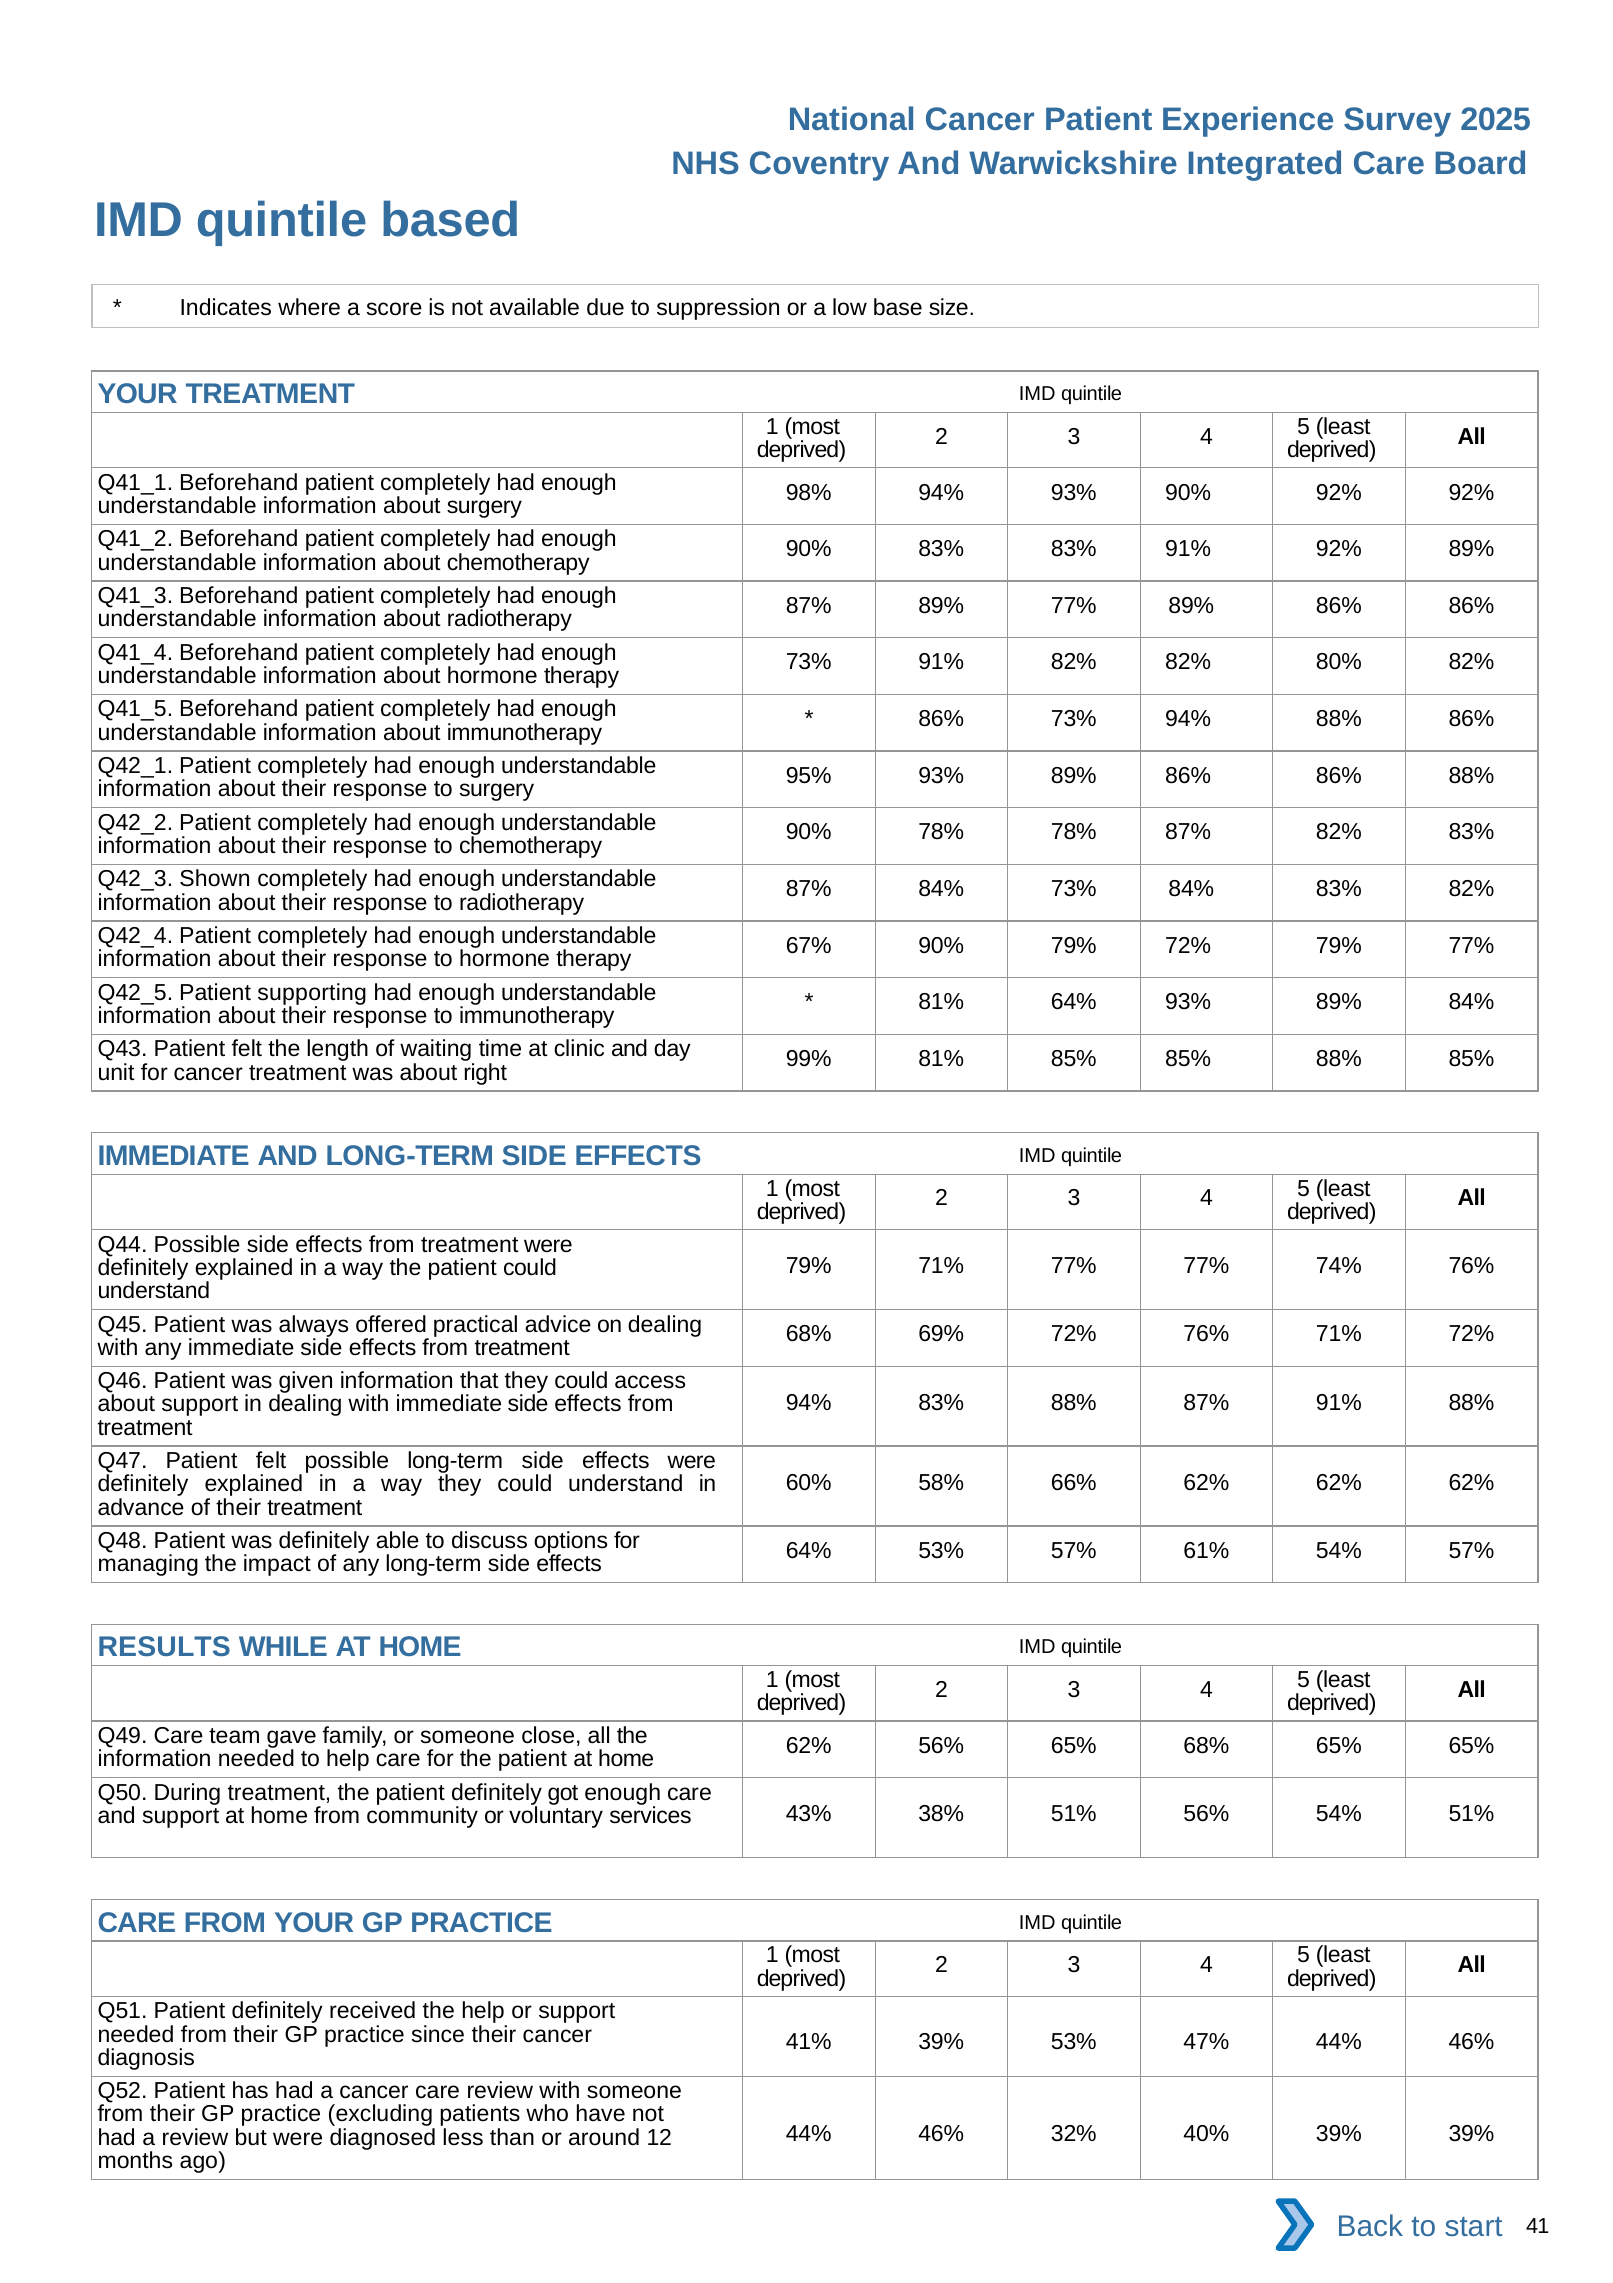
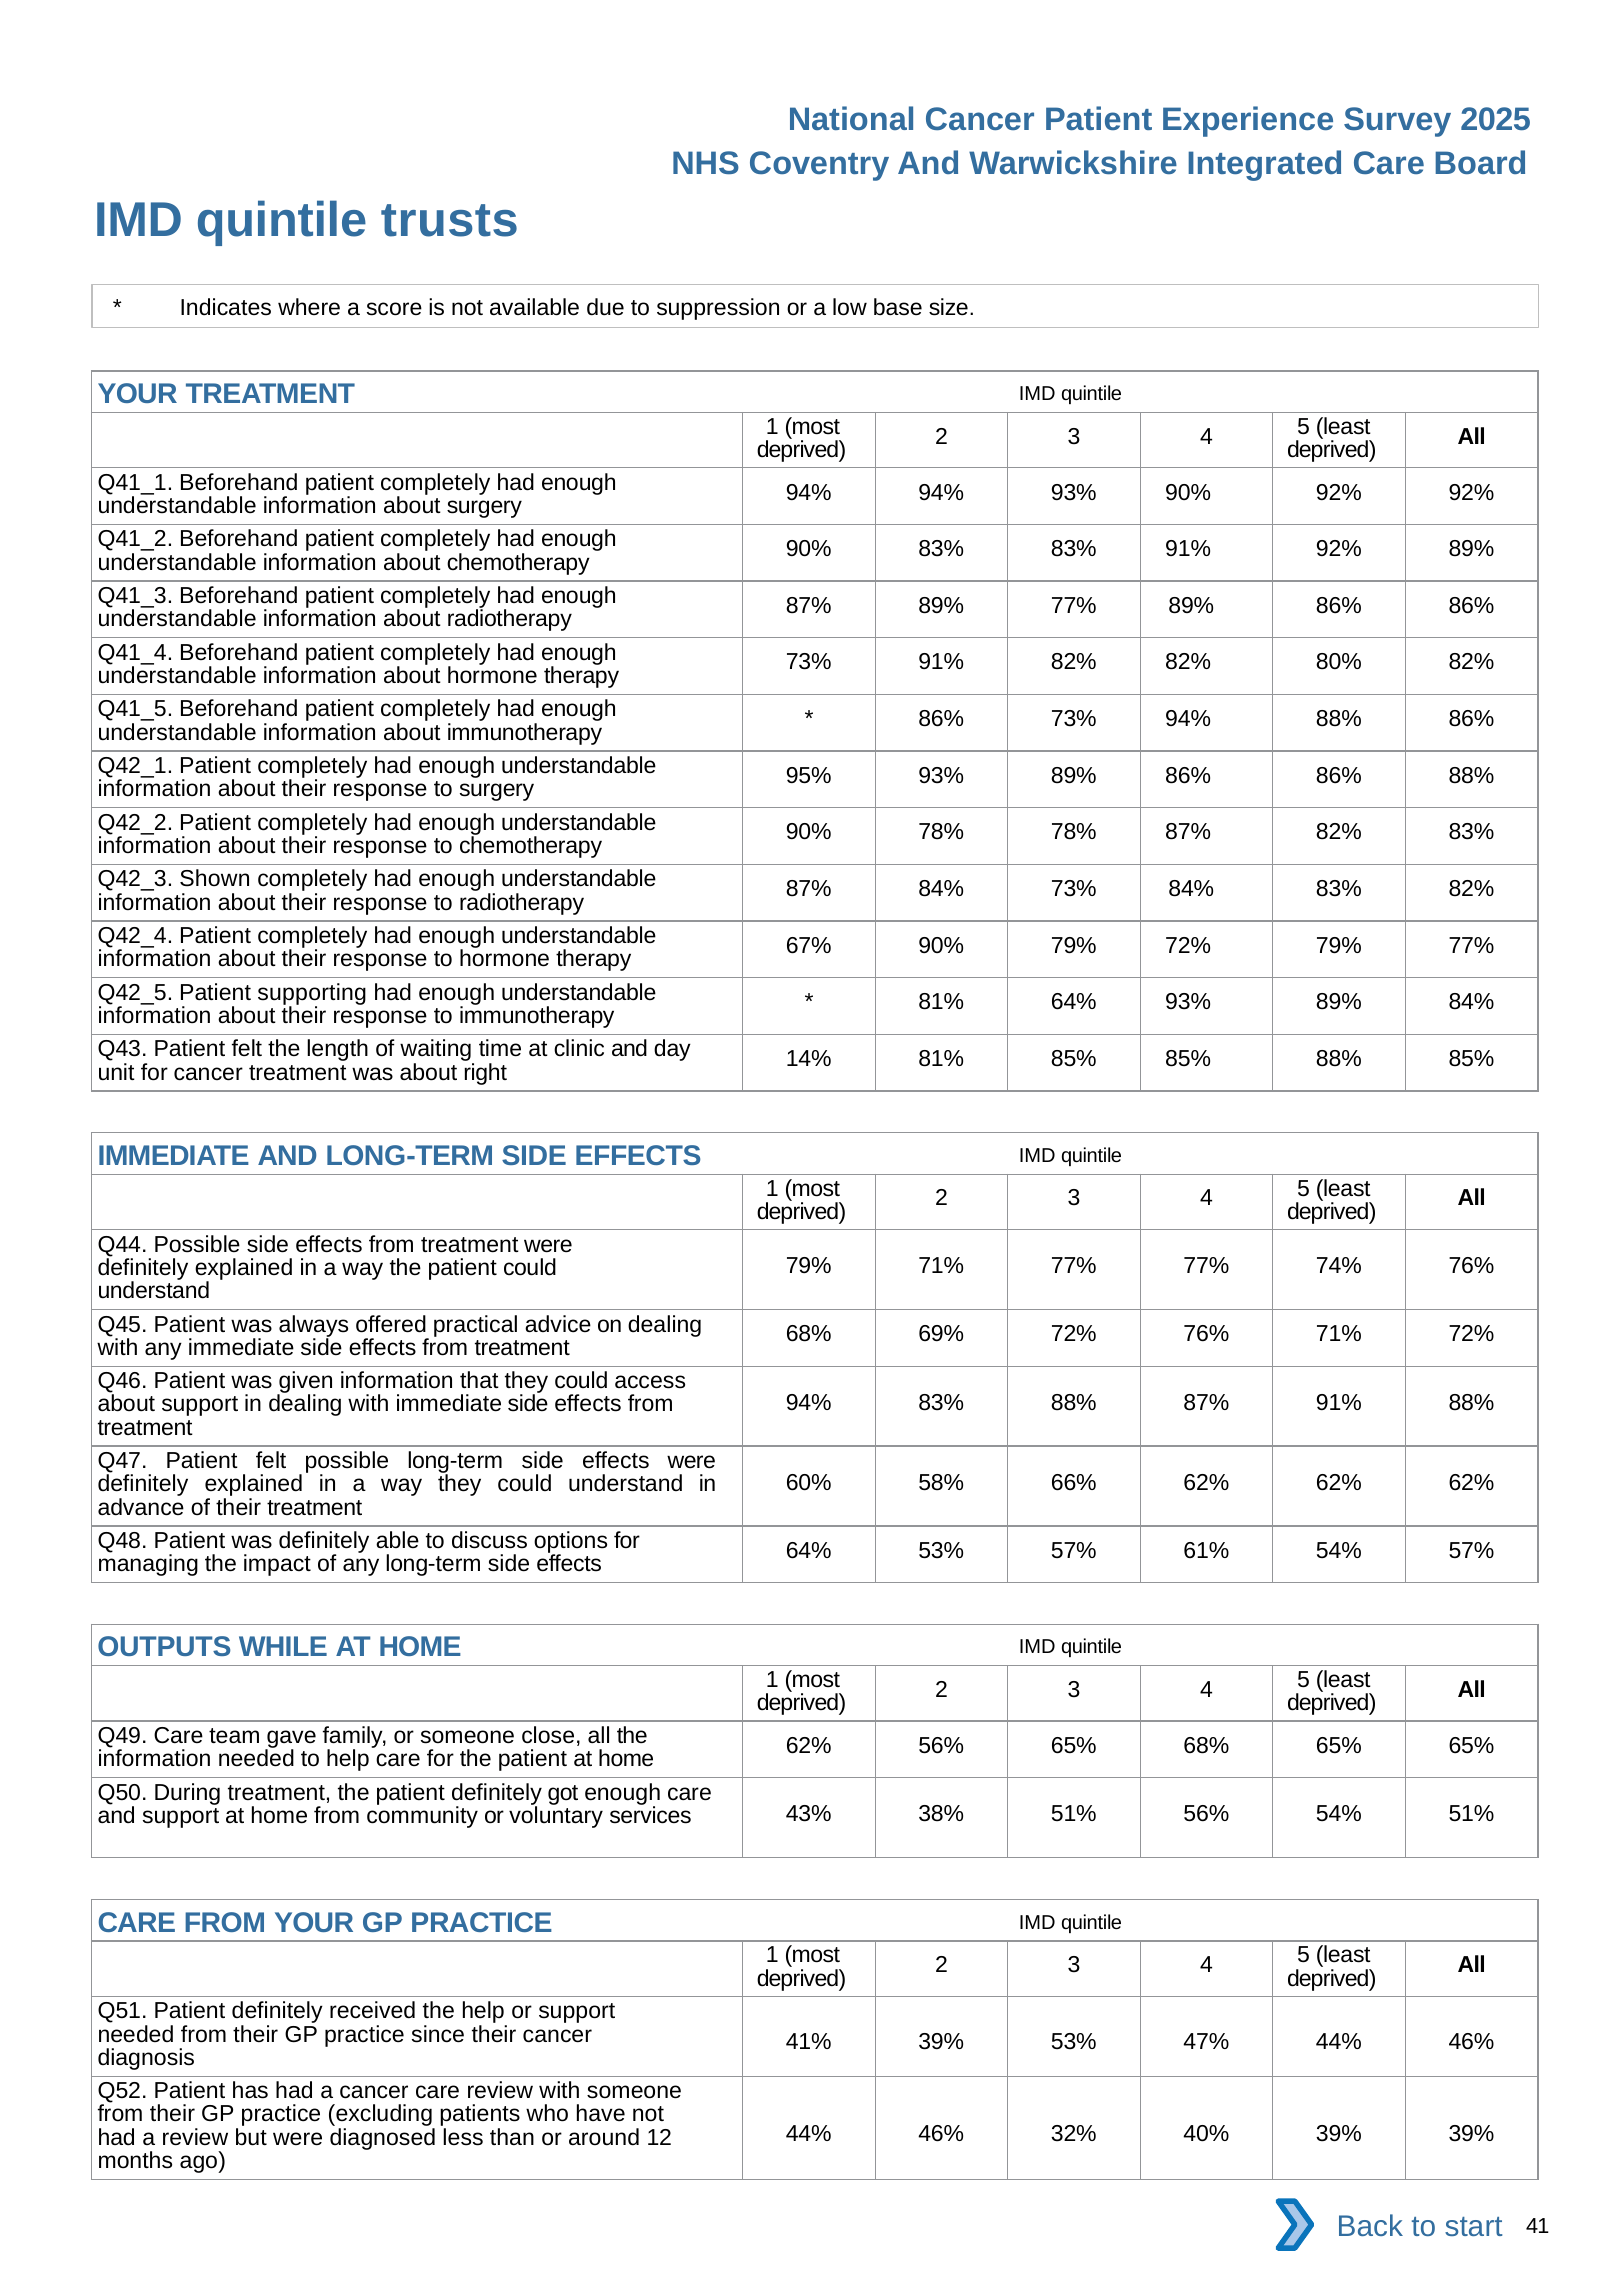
based: based -> trusts (450, 220)
98%: 98% -> 94% (809, 492)
99%: 99% -> 14% (809, 1059)
RESULTS: RESULTS -> OUTPUTS (164, 1647)
